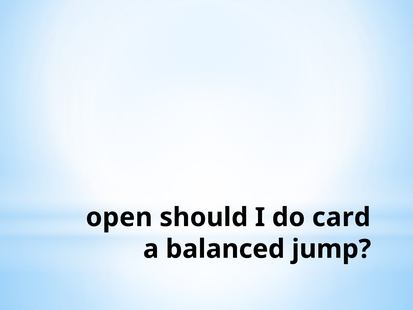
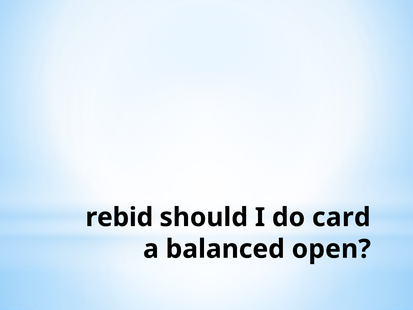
open: open -> rebid (119, 217)
jump: jump -> open (331, 249)
